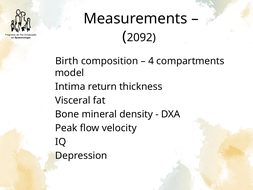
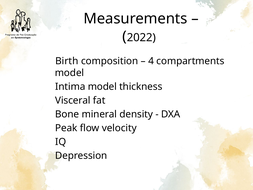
2092: 2092 -> 2022 (141, 37)
Intima return: return -> model (102, 86)
